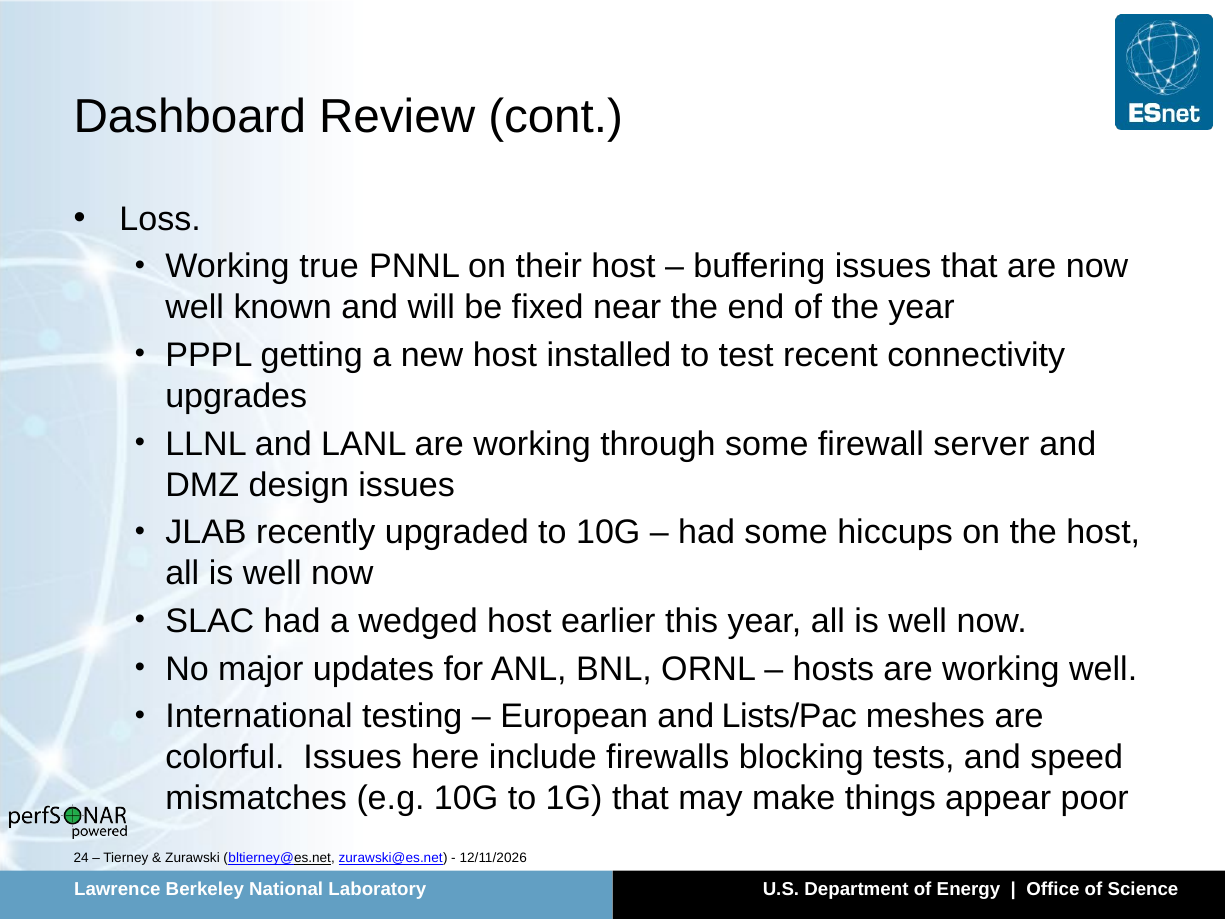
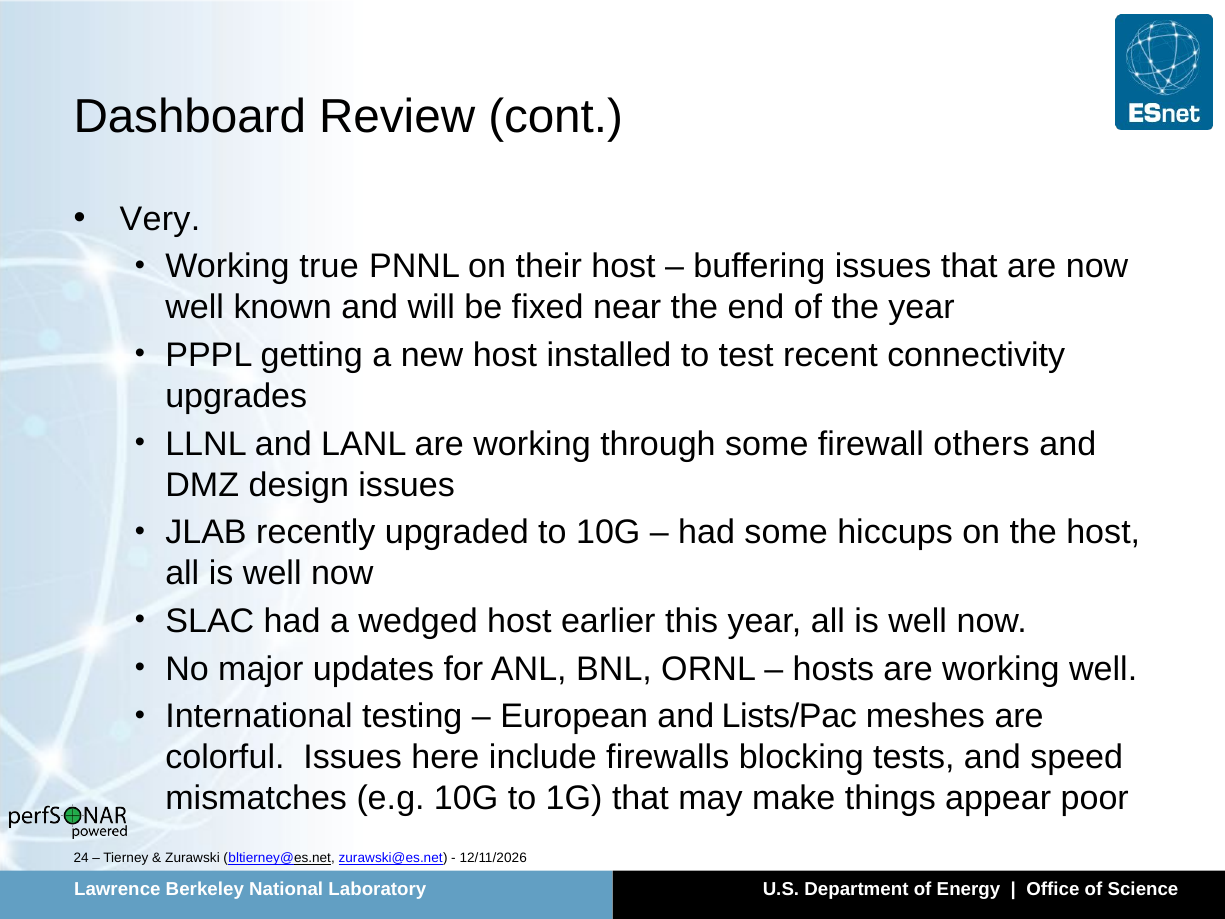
Loss: Loss -> Very (160, 219)
server: server -> others (981, 444)
